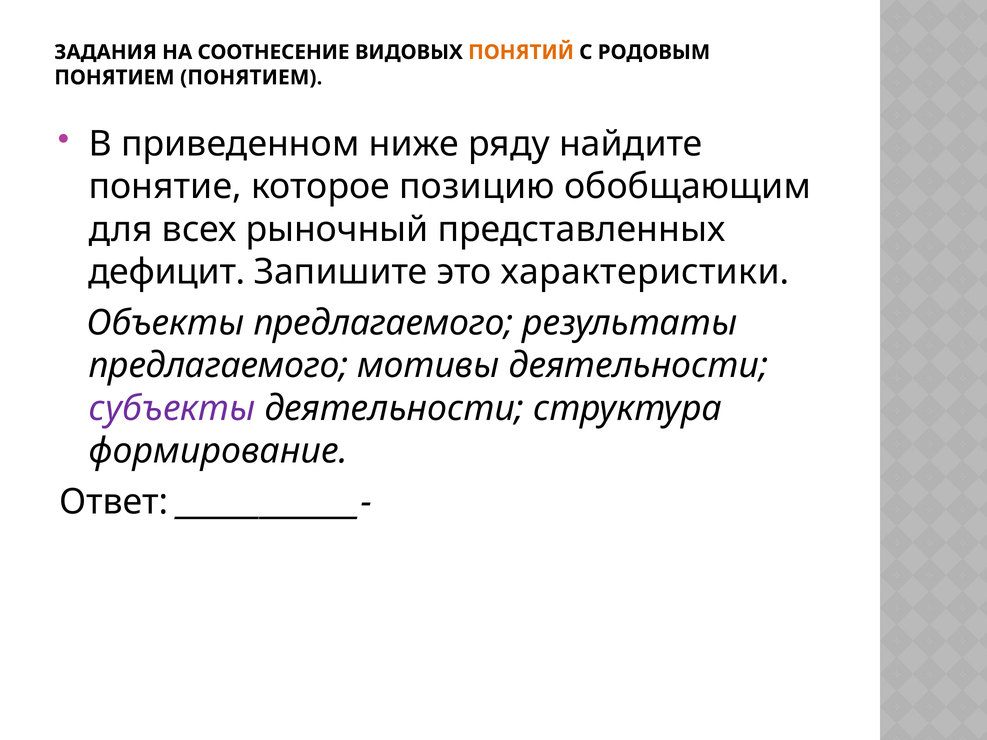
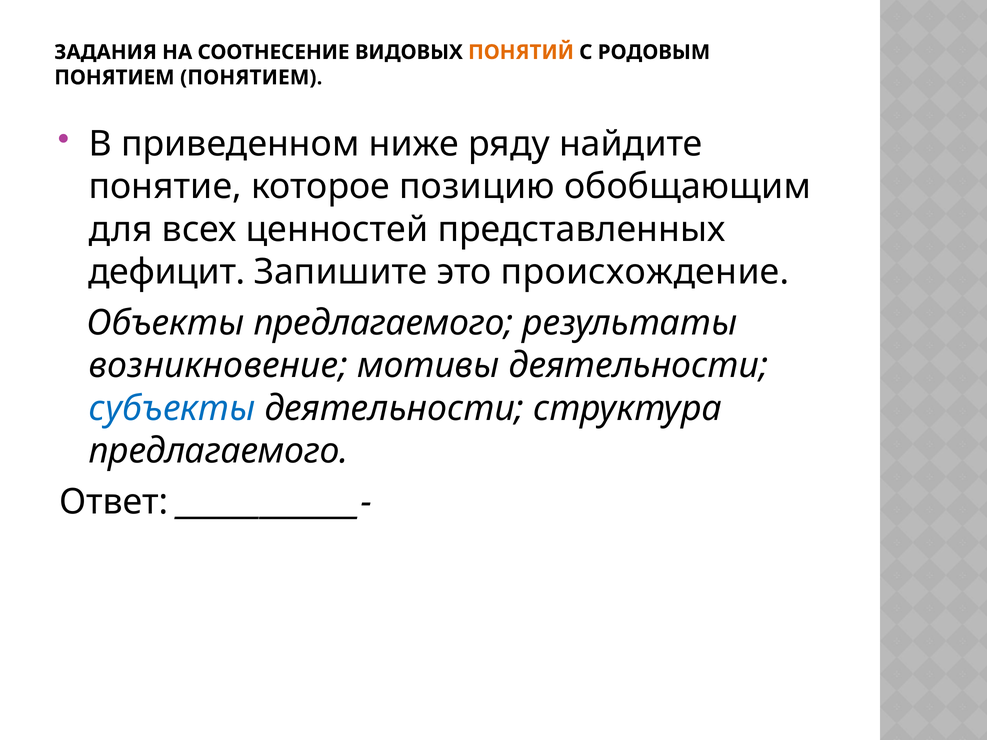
рыночный: рыночный -> ценностей (337, 229)
характеристики: характеристики -> происхождение (645, 272)
предлагаемого: предлагаемого -> возникновение (218, 366)
субъекты colour: purple -> blue (172, 409)
формирование: формирование -> предлагаемого (218, 451)
